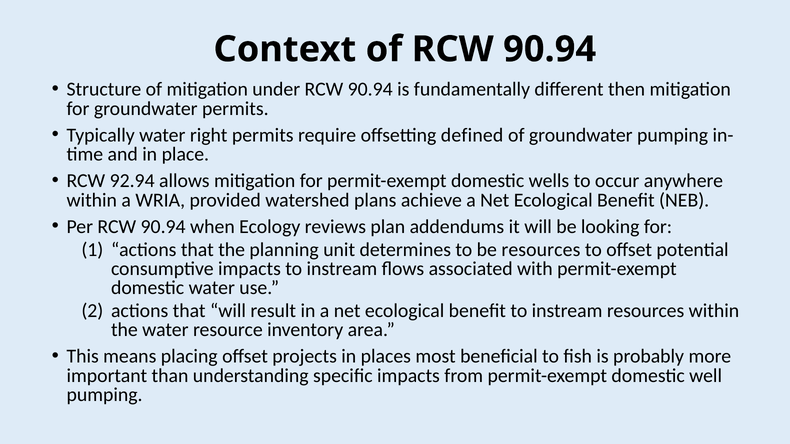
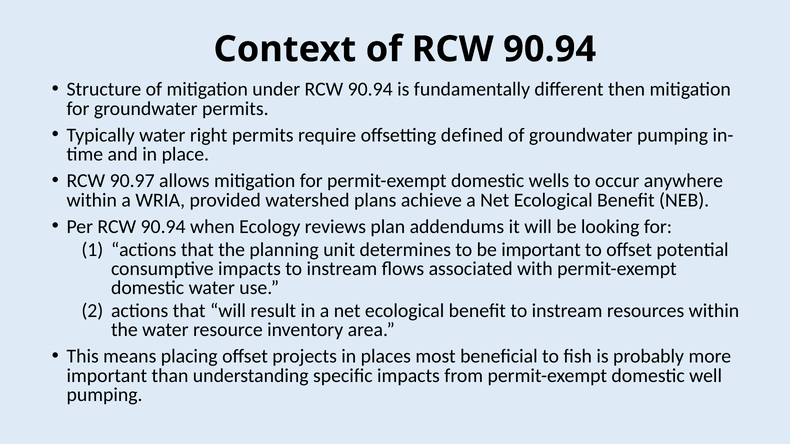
92.94: 92.94 -> 90.97 (132, 181)
be resources: resources -> important (541, 250)
